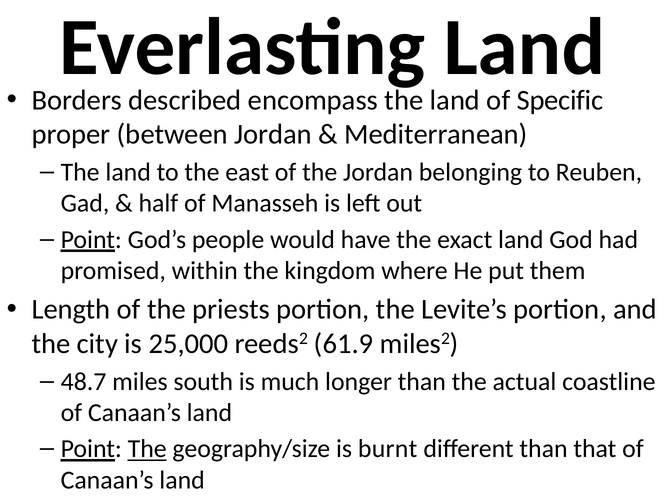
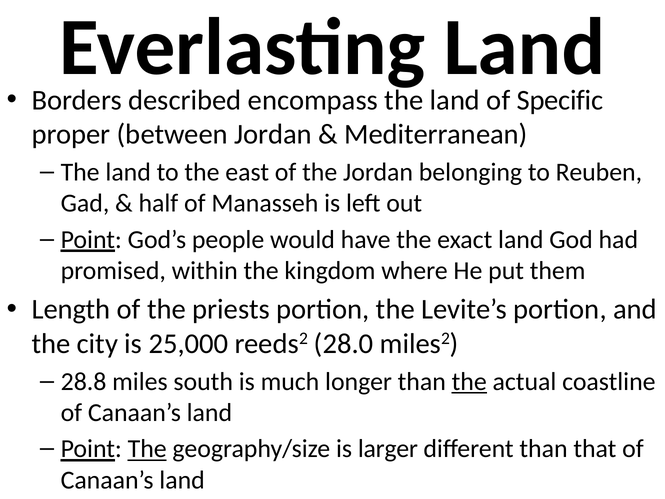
61.9: 61.9 -> 28.0 (344, 344)
48.7: 48.7 -> 28.8 (84, 381)
the underline: none -> present (469, 381)
burnt: burnt -> larger (388, 449)
